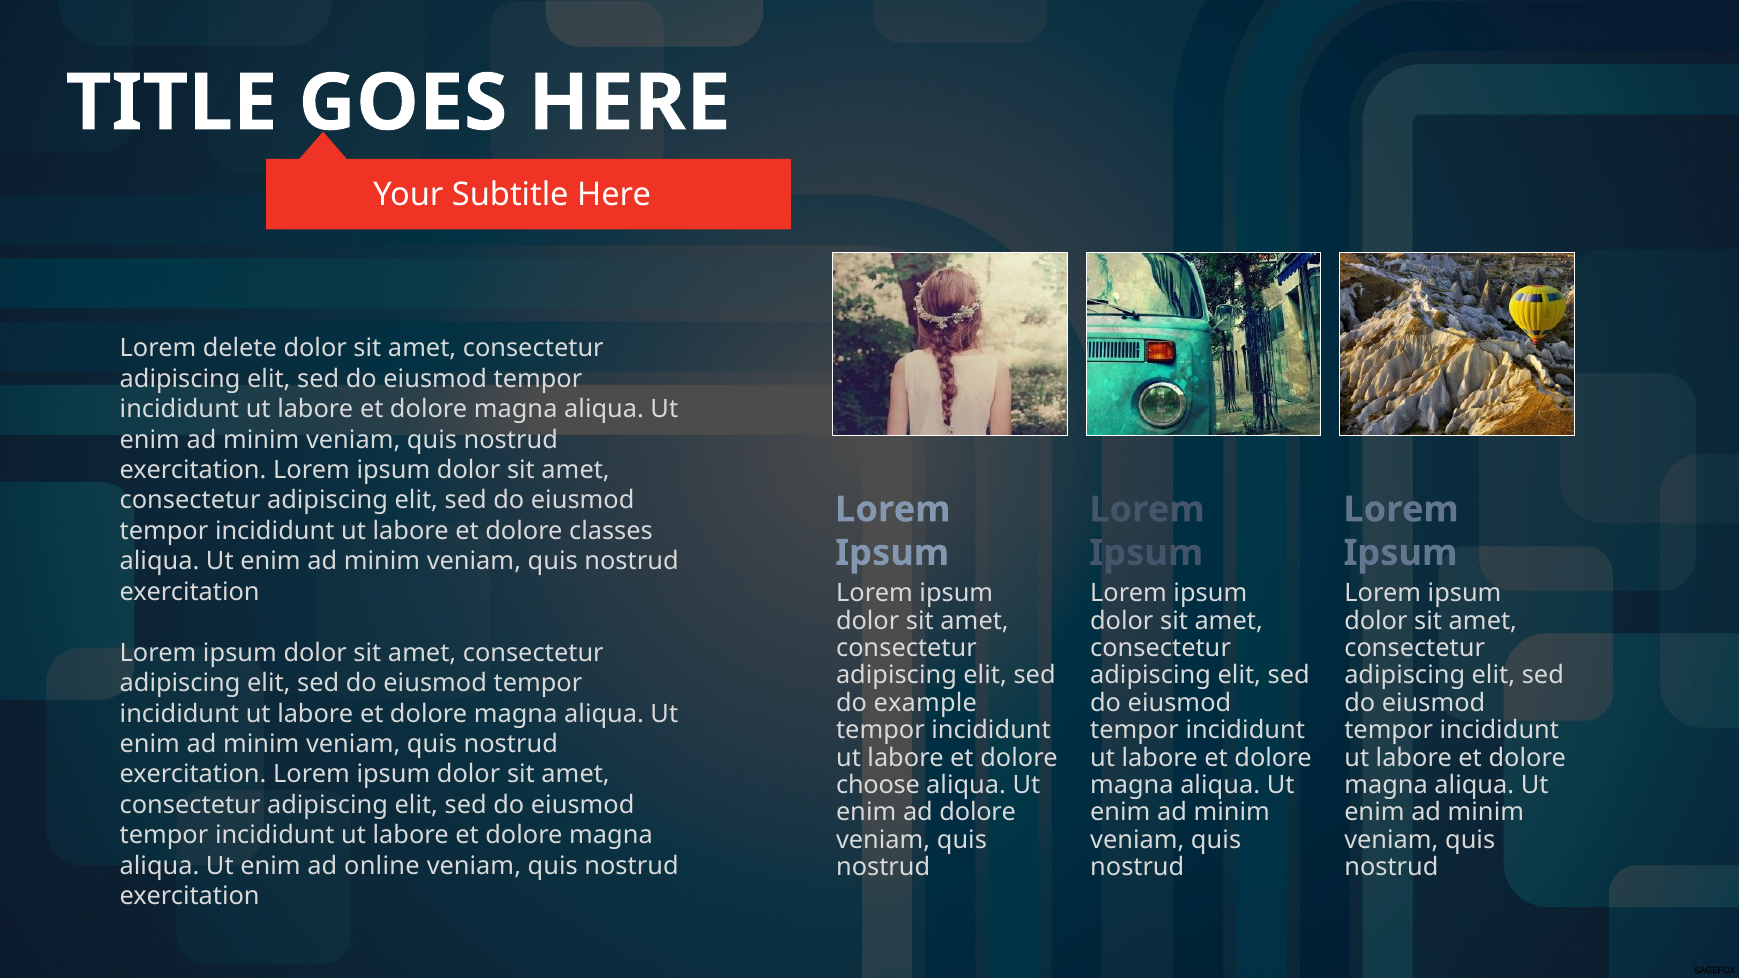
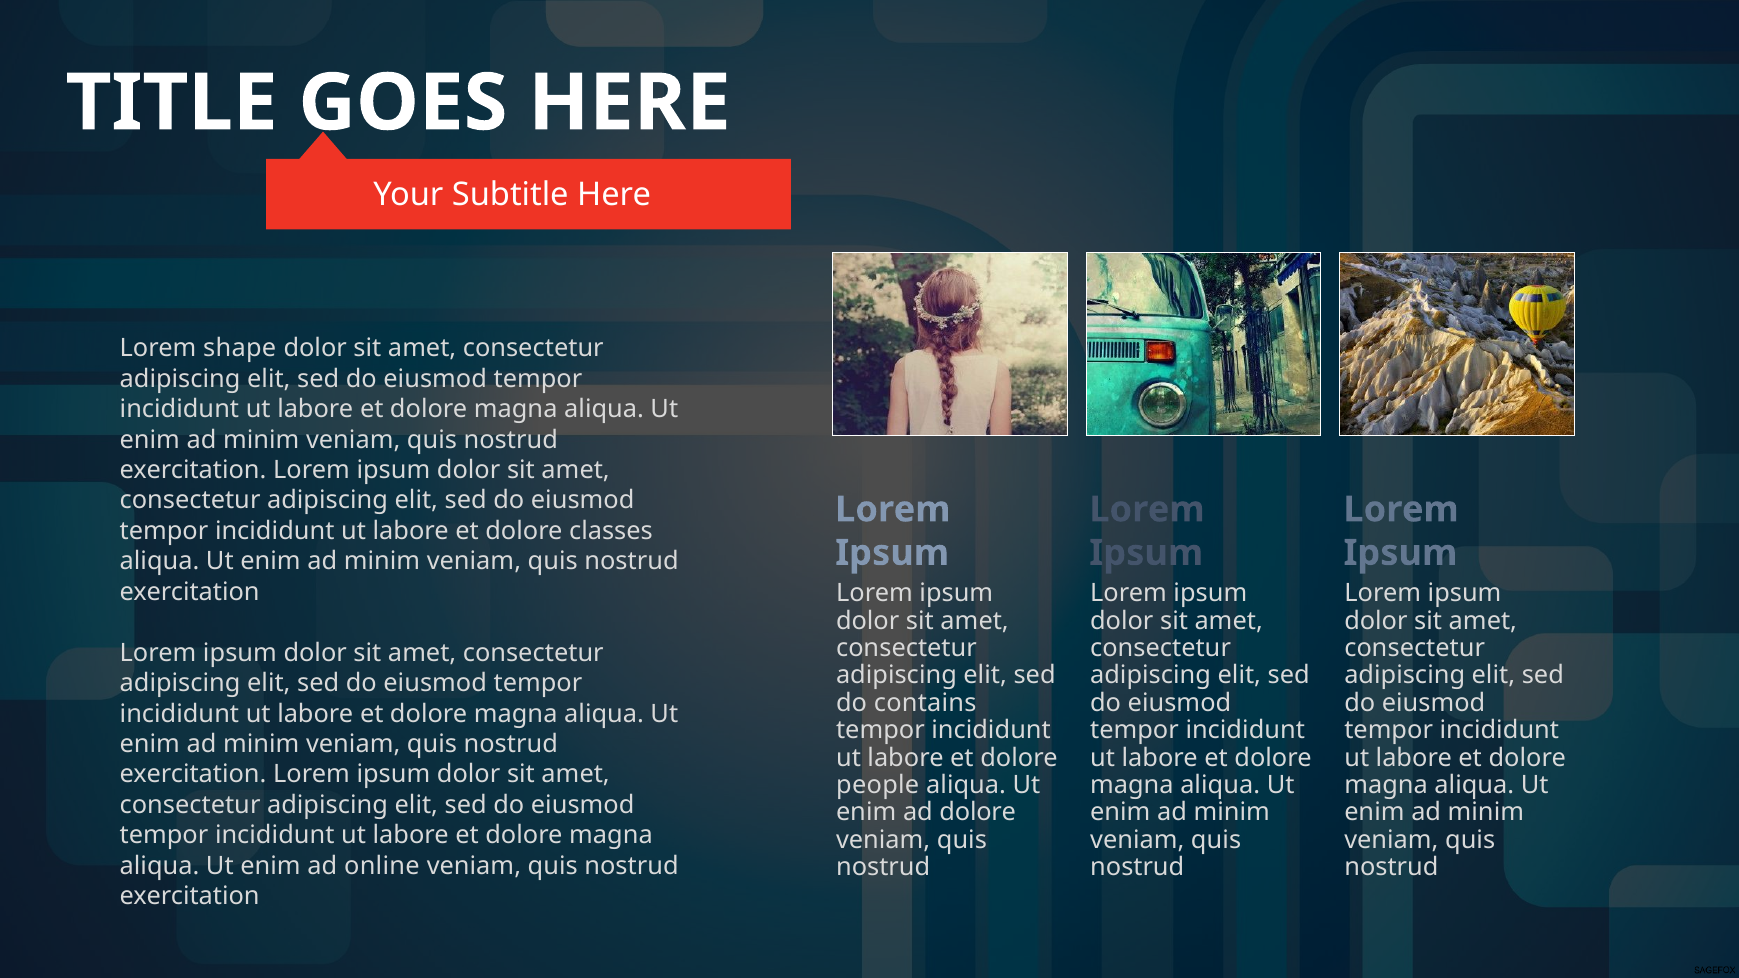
delete: delete -> shape (240, 348)
example: example -> contains (925, 703)
choose: choose -> people (878, 785)
